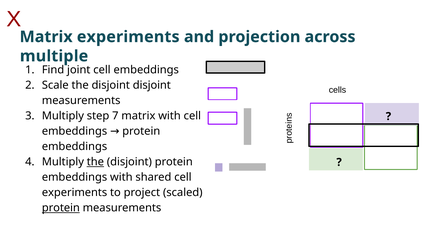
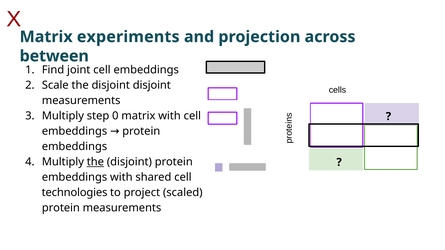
multiple: multiple -> between (54, 56)
7: 7 -> 0 (115, 116)
experiments: experiments -> technologies (75, 193)
protein underline: present -> none (61, 208)
